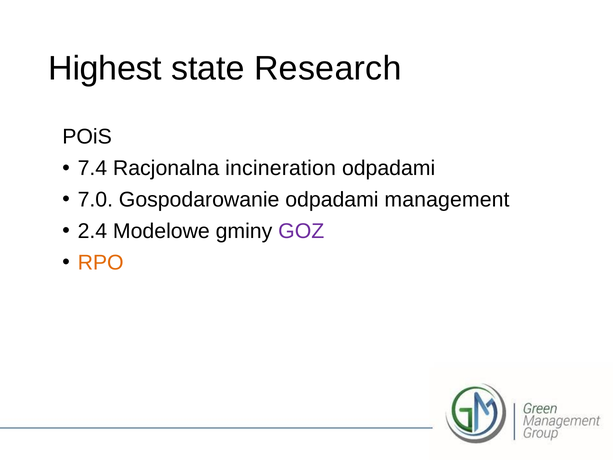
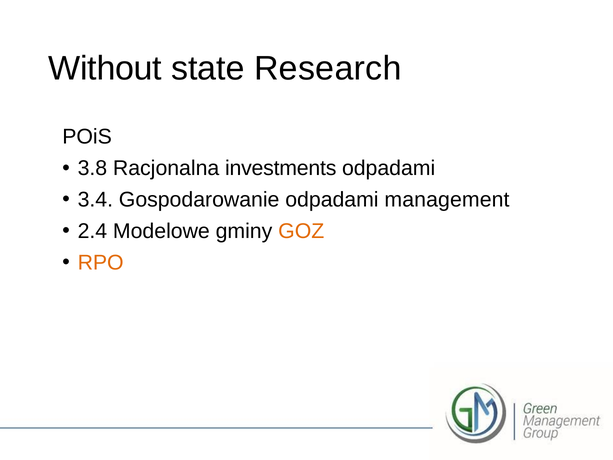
Highest: Highest -> Without (105, 69)
7.4: 7.4 -> 3.8 (92, 168)
incineration: incineration -> investments (281, 168)
7.0: 7.0 -> 3.4 (95, 200)
GOZ colour: purple -> orange (301, 231)
